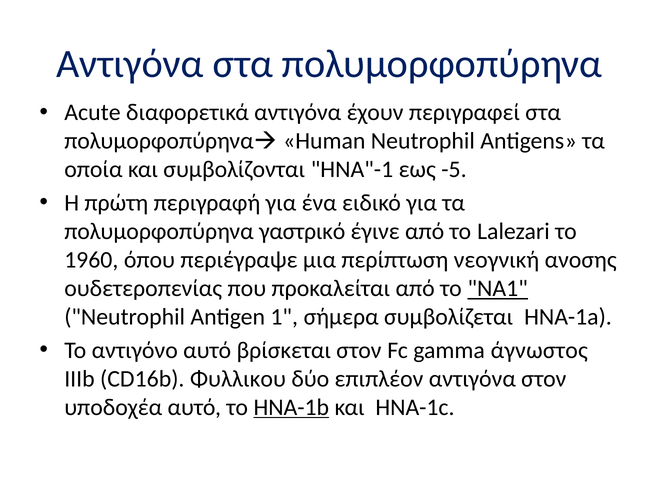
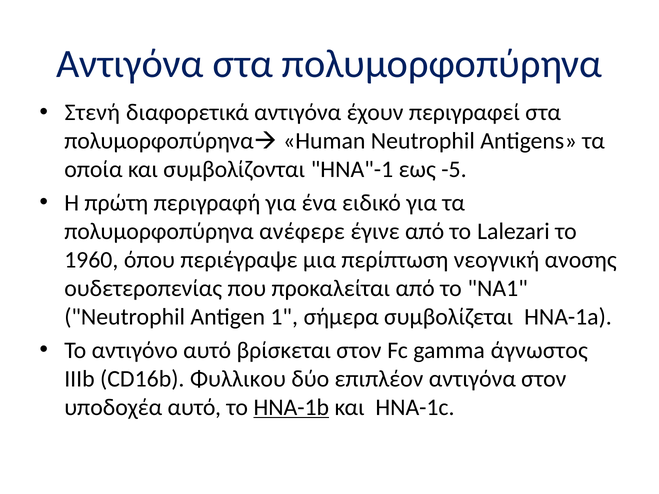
Acute: Acute -> Στενή (92, 113)
γαστρικό: γαστρικό -> ανέφερε (302, 231)
NA1 underline: present -> none (498, 289)
